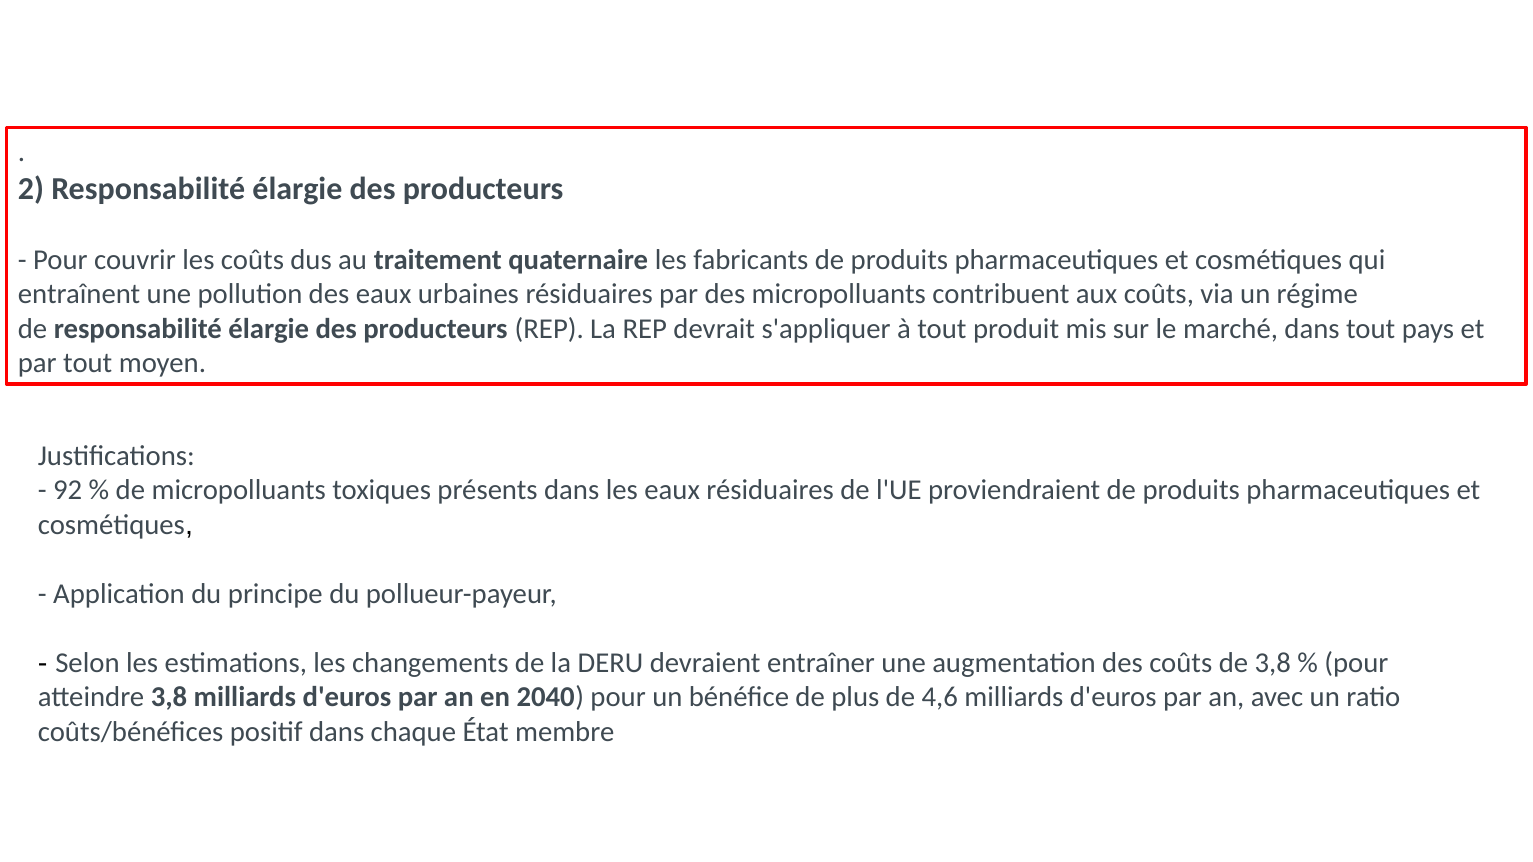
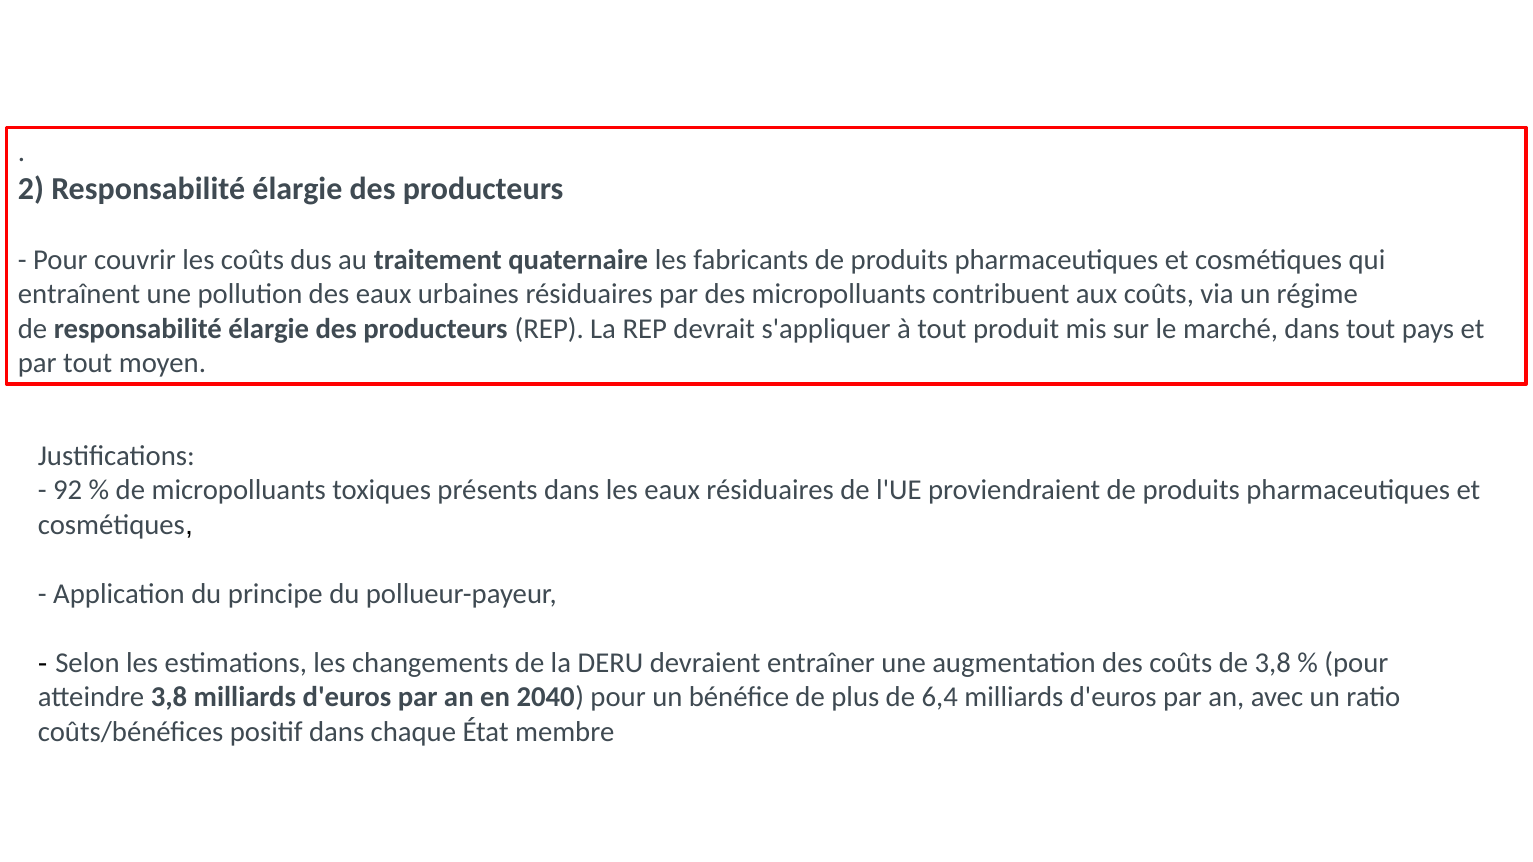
4,6: 4,6 -> 6,4 (940, 697)
